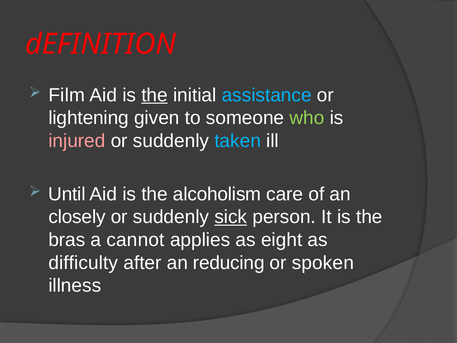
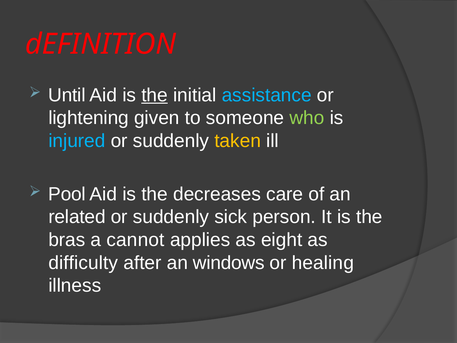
Film: Film -> Until (67, 95)
injured colour: pink -> light blue (77, 141)
taken colour: light blue -> yellow (238, 141)
Until: Until -> Pool (67, 194)
alcoholism: alcoholism -> decreases (217, 194)
closely: closely -> related (77, 217)
sick underline: present -> none (231, 217)
reducing: reducing -> windows (229, 263)
spoken: spoken -> healing (323, 263)
